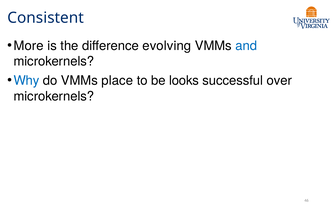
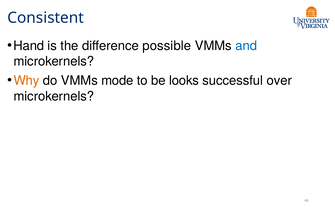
More: More -> Hand (29, 46)
evolving: evolving -> possible (167, 46)
Why colour: blue -> orange (26, 80)
place: place -> mode (117, 80)
